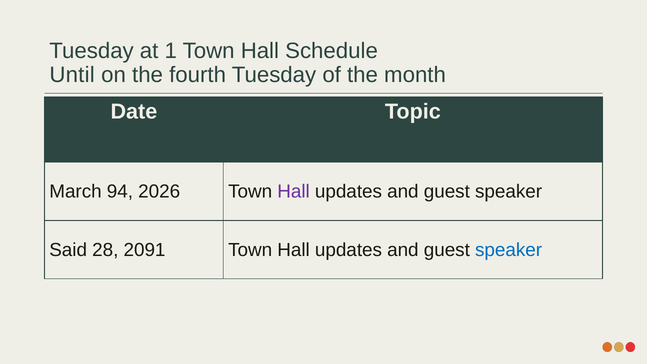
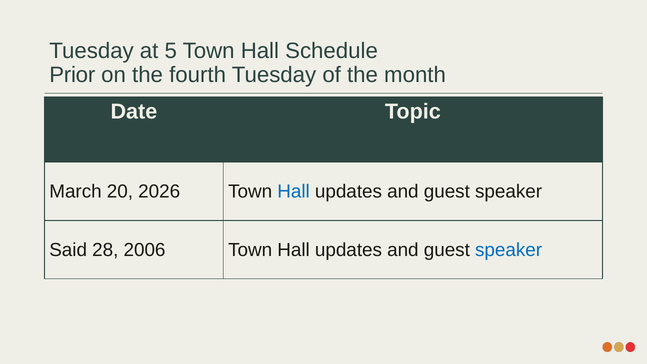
1: 1 -> 5 (171, 51)
Until: Until -> Prior (72, 75)
94: 94 -> 20 (120, 192)
Hall colour: purple -> blue (294, 192)
2091: 2091 -> 2006 (145, 250)
